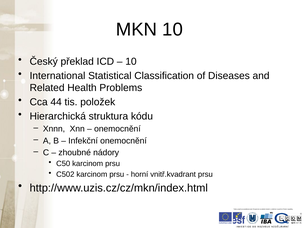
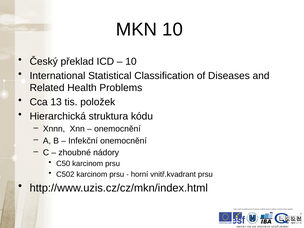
44: 44 -> 13 (56, 102)
